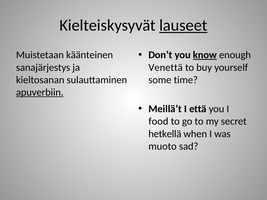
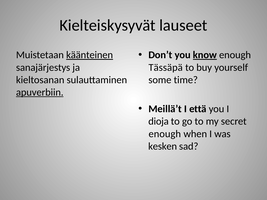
lauseet underline: present -> none (183, 25)
käänteinen underline: none -> present (90, 55)
Venettä: Venettä -> Tässäpä (166, 67)
food: food -> dioja (159, 122)
hetkellä: hetkellä -> enough (165, 134)
muoto: muoto -> kesken (163, 146)
